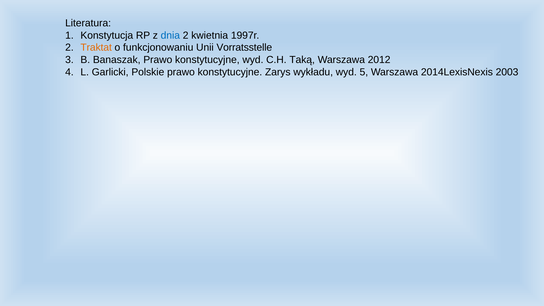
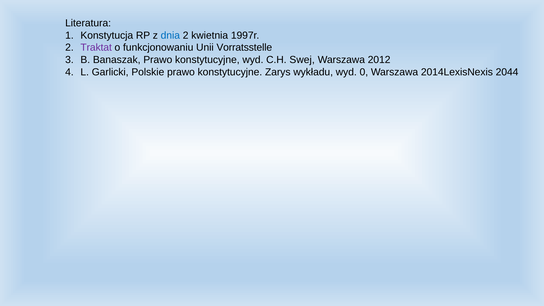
Traktat colour: orange -> purple (96, 48)
Taką: Taką -> Swej (302, 60)
5: 5 -> 0 (364, 72)
2003: 2003 -> 2044 (507, 72)
